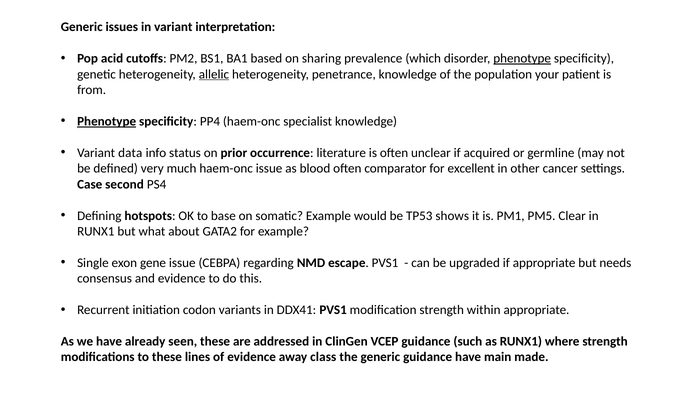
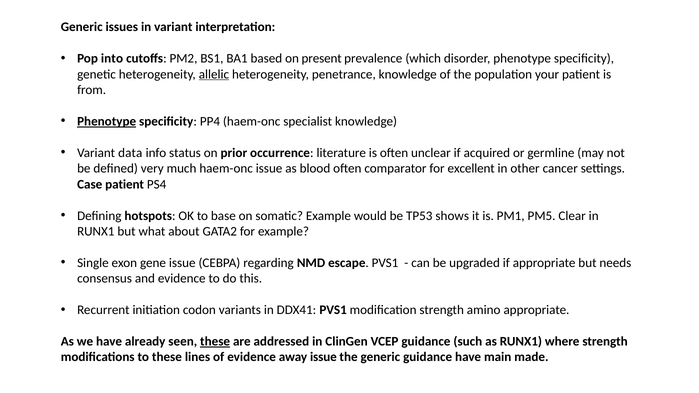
acid: acid -> into (112, 59)
sharing: sharing -> present (322, 59)
phenotype underline: present -> none (522, 59)
Case second: second -> patient (125, 184)
within: within -> amino (484, 310)
these underline: none -> present (215, 342)
away class: class -> issue (323, 357)
